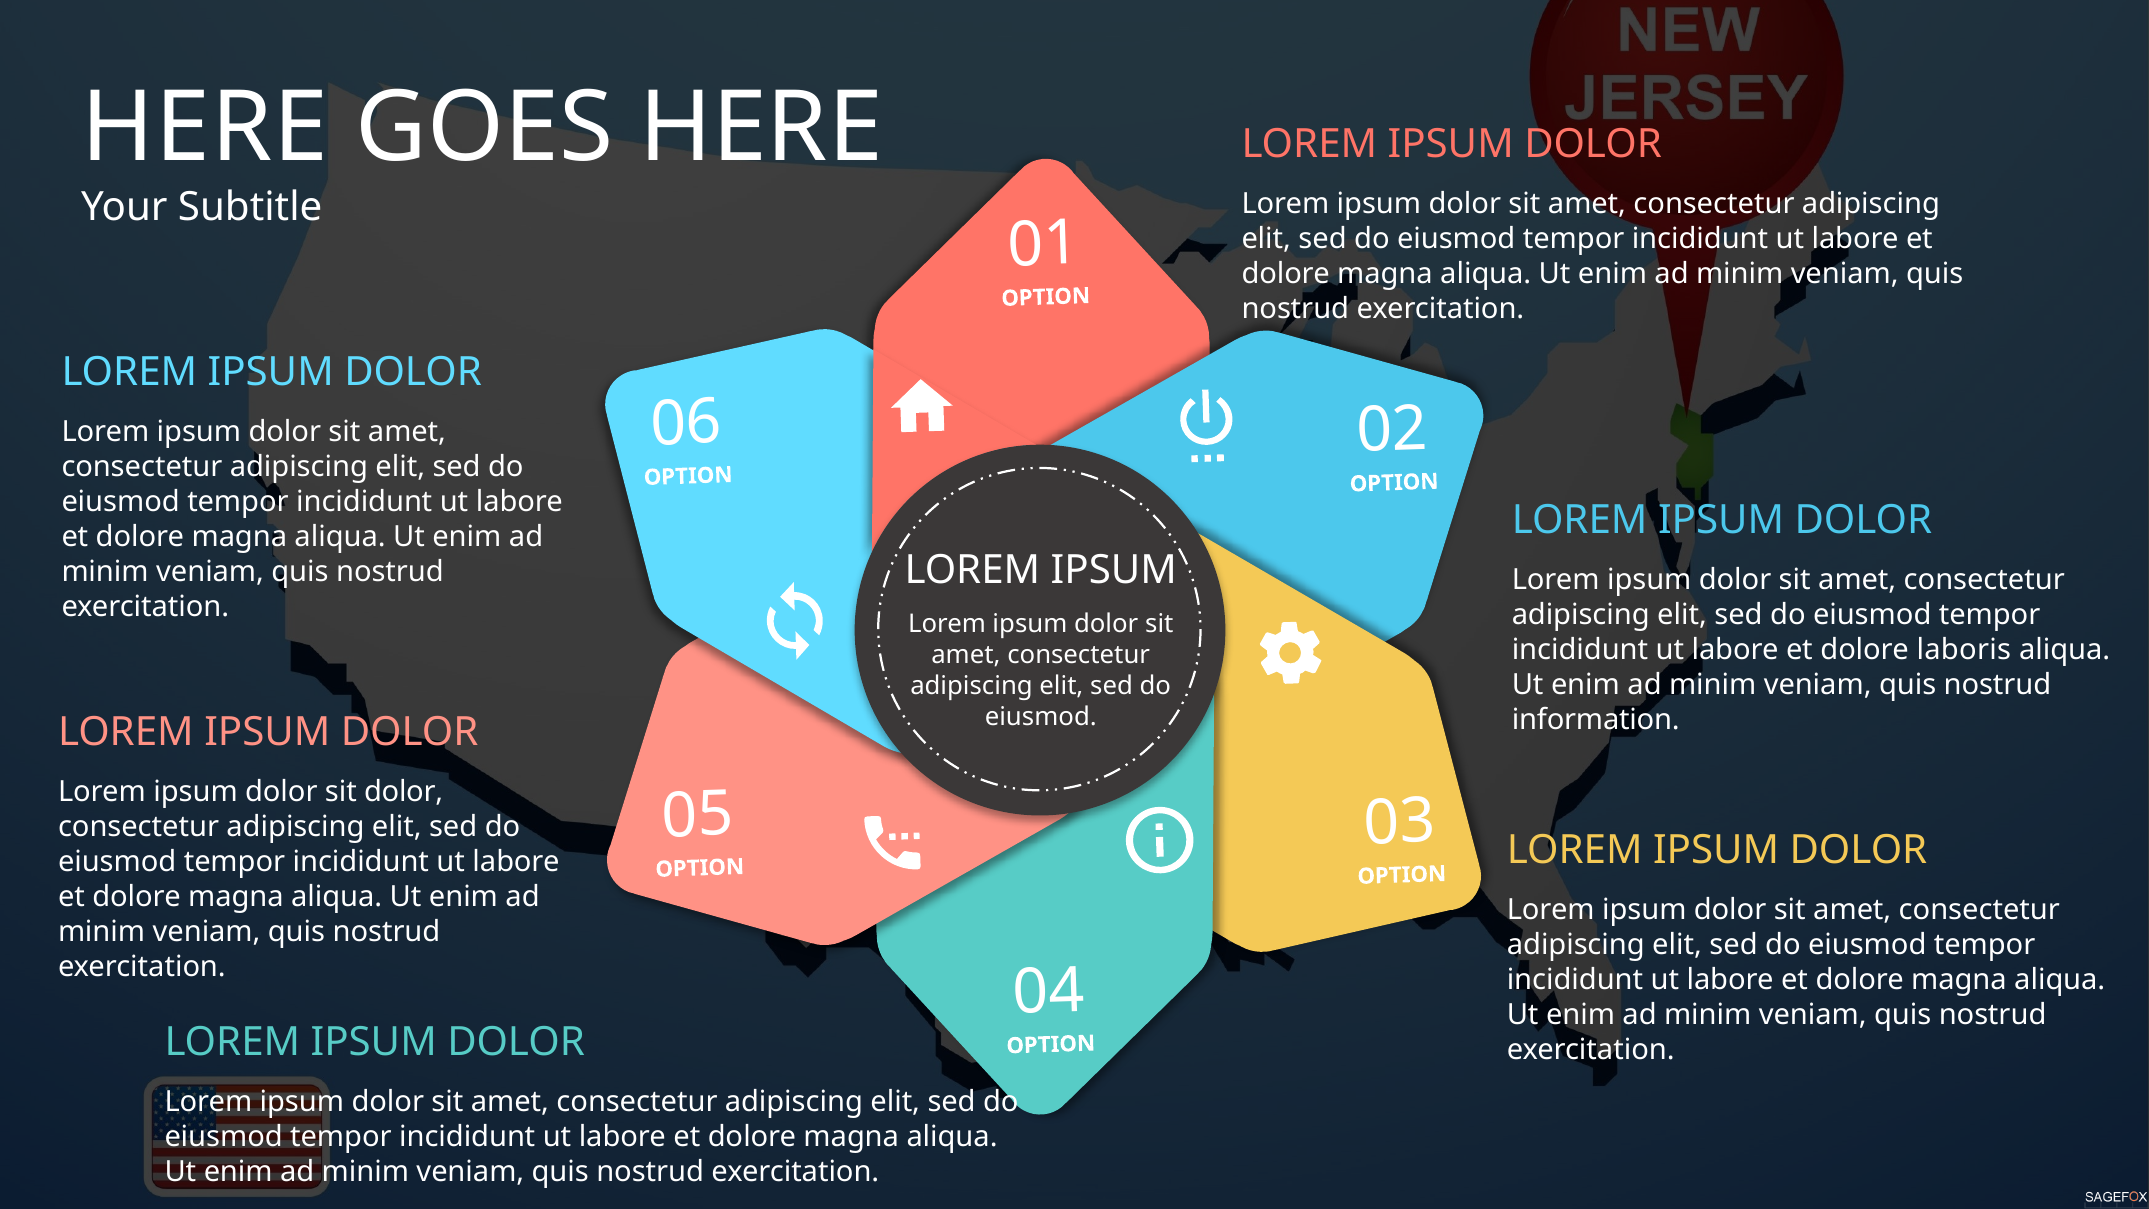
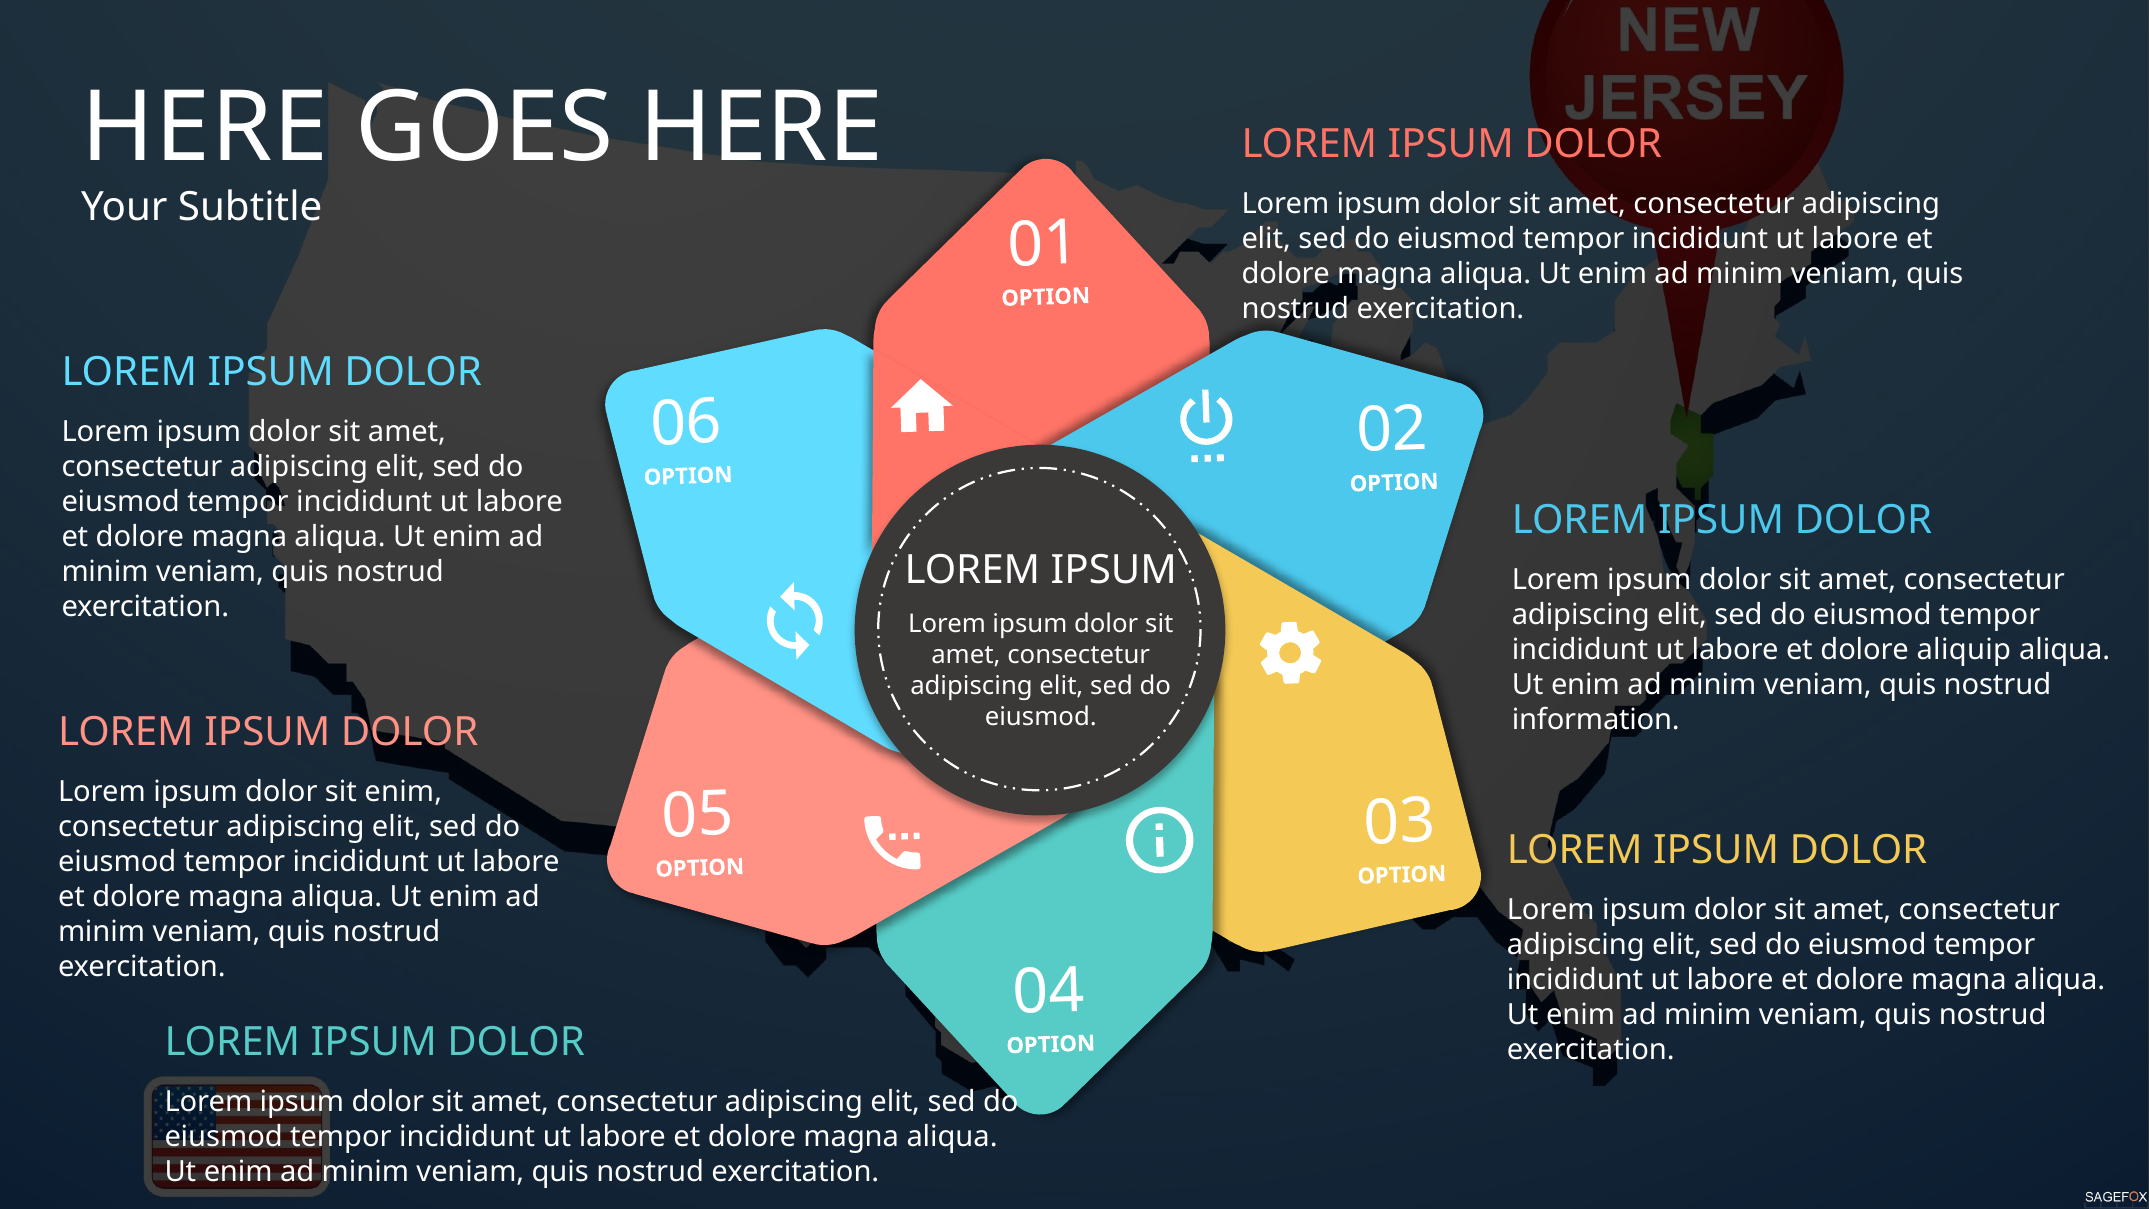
laboris: laboris -> aliquip (1964, 650)
sit dolor: dolor -> enim (403, 792)
